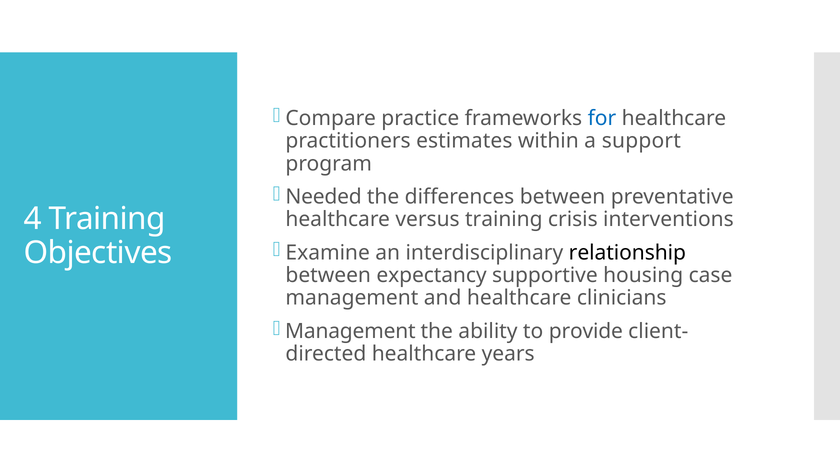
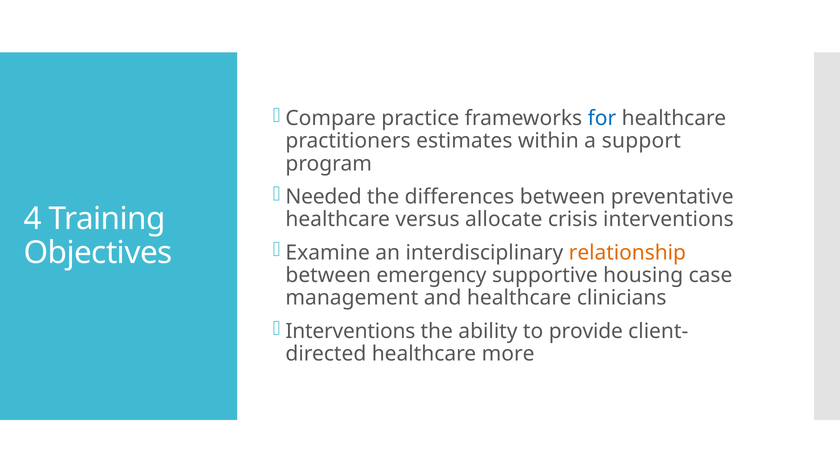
versus training: training -> allocate (504, 219)
relationship colour: black -> orange (627, 252)
expectancy: expectancy -> emergency (431, 275)
Management: Management -> Interventions (350, 331)
years: years -> more (508, 354)
